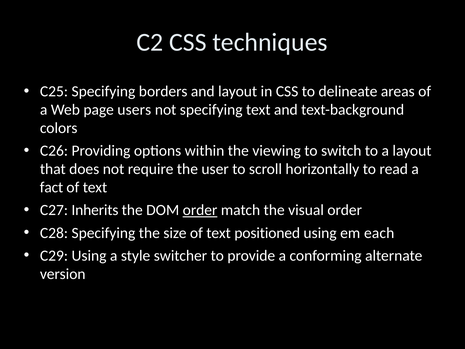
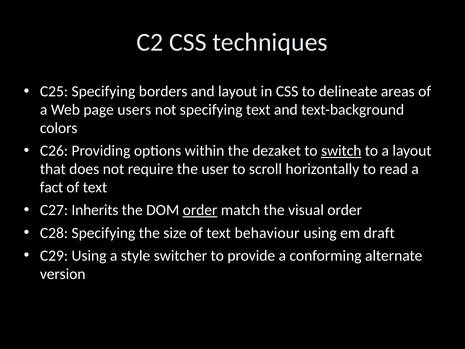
viewing: viewing -> dezaket (277, 151)
switch underline: none -> present (341, 151)
positioned: positioned -> behaviour (267, 233)
each: each -> draft (379, 233)
